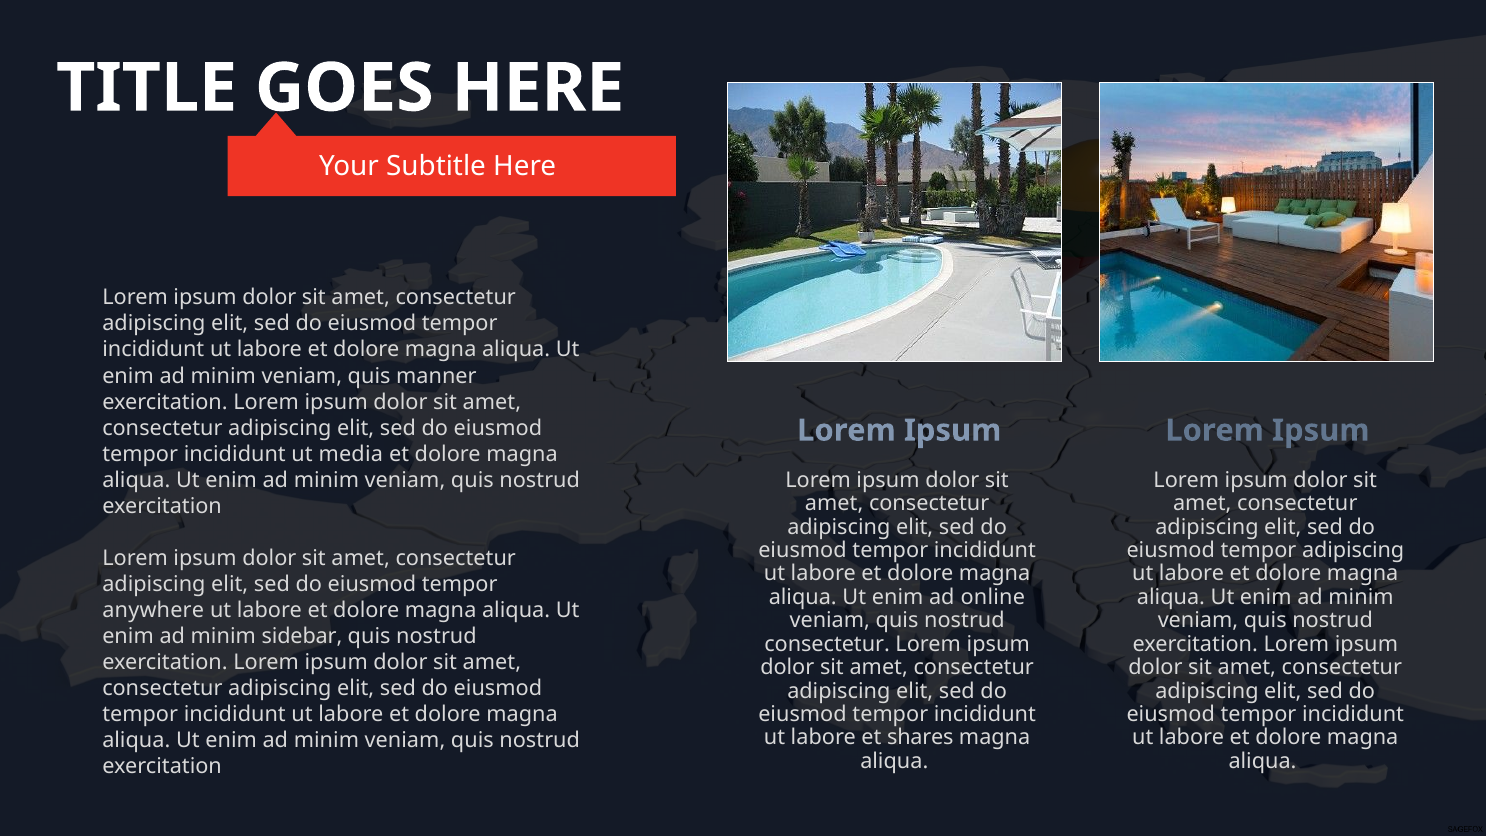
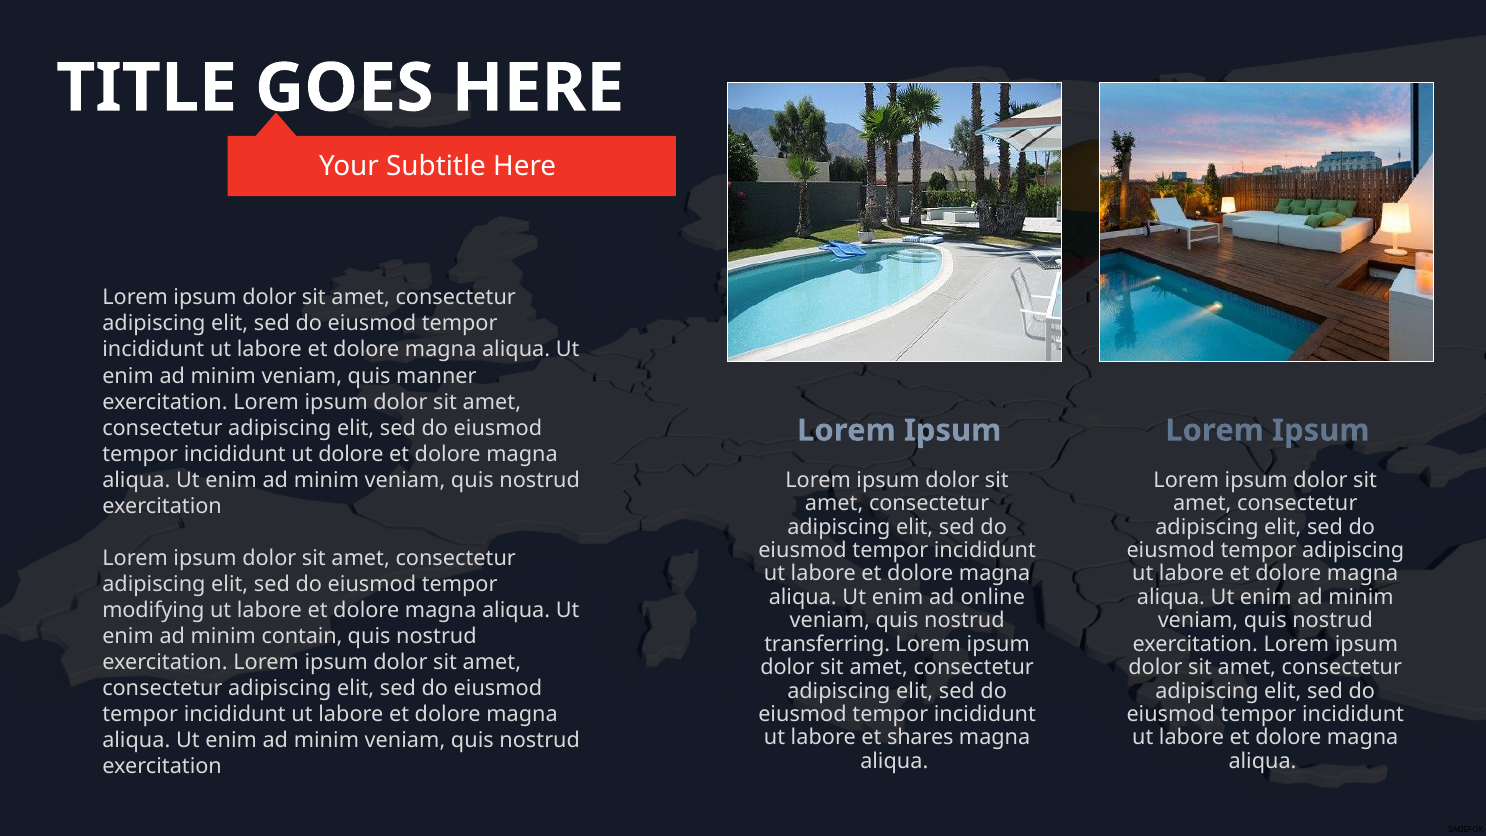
ut media: media -> dolore (351, 454)
anywhere: anywhere -> modifying (153, 610)
sidebar: sidebar -> contain (302, 636)
consectetur: consectetur -> transferring (827, 644)
